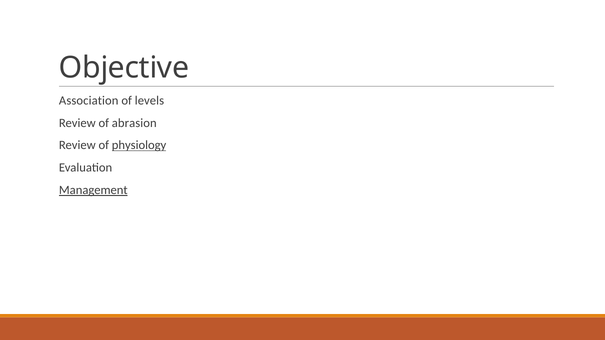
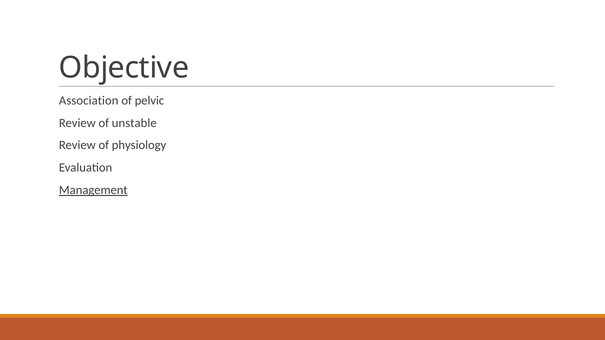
levels: levels -> pelvic (150, 101)
abrasion: abrasion -> unstable (134, 123)
physiology underline: present -> none (139, 145)
